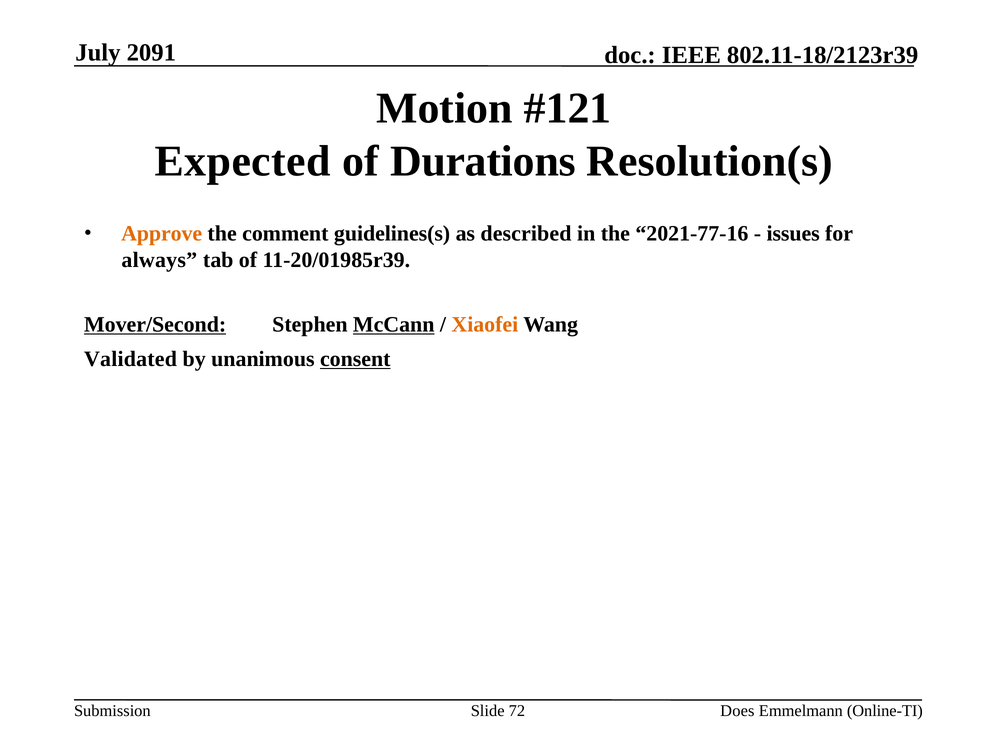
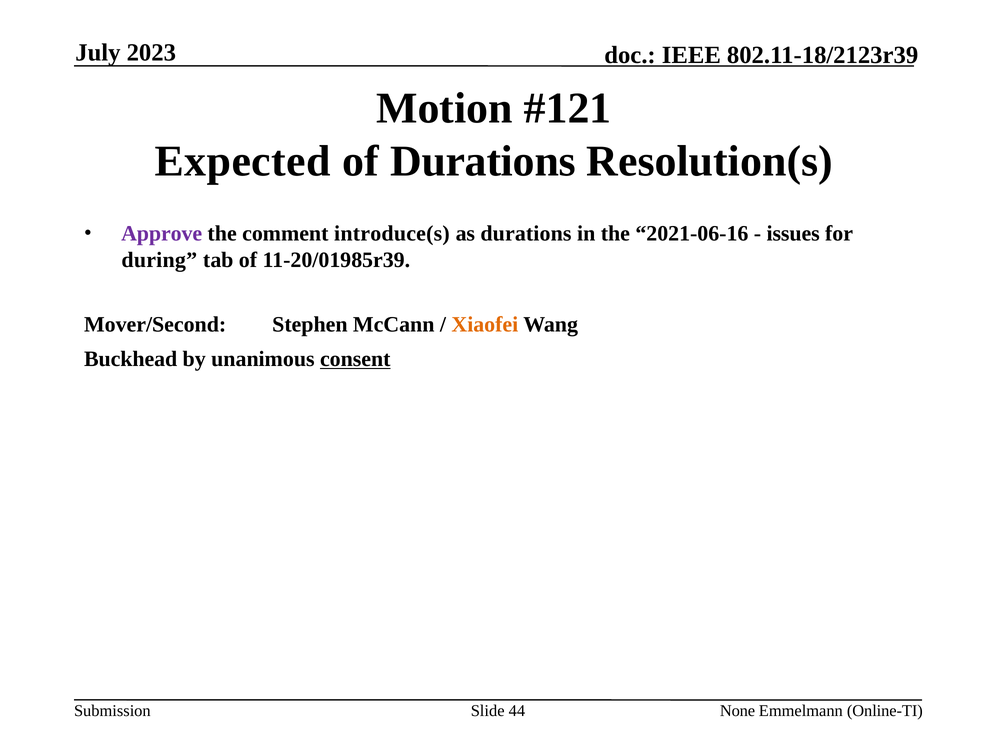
2091: 2091 -> 2023 (151, 52)
Approve colour: orange -> purple (162, 234)
guidelines(s: guidelines(s -> introduce(s (392, 234)
as described: described -> durations (526, 234)
2021-77-16: 2021-77-16 -> 2021-06-16 (692, 234)
always: always -> during (159, 260)
Mover/Second underline: present -> none (155, 325)
McCann underline: present -> none (394, 325)
Validated: Validated -> Buckhead (131, 359)
72: 72 -> 44 (517, 711)
Does: Does -> None (738, 711)
